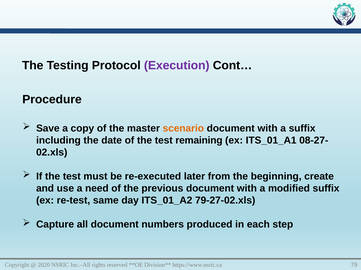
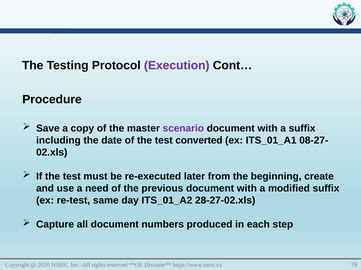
scenario colour: orange -> purple (183, 129)
remaining: remaining -> converted (199, 141)
79-27-02.xls: 79-27-02.xls -> 28-27-02.xls (225, 201)
